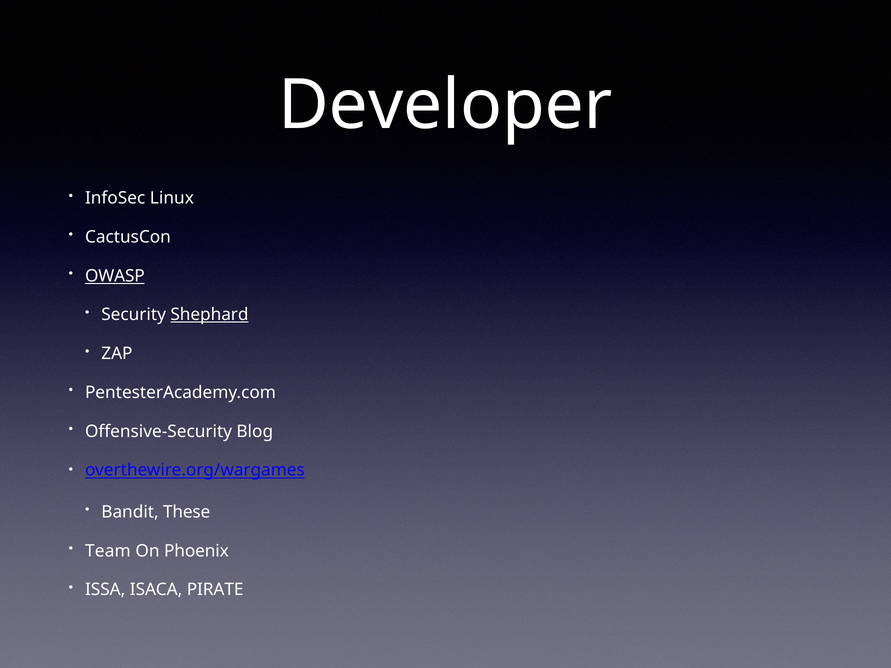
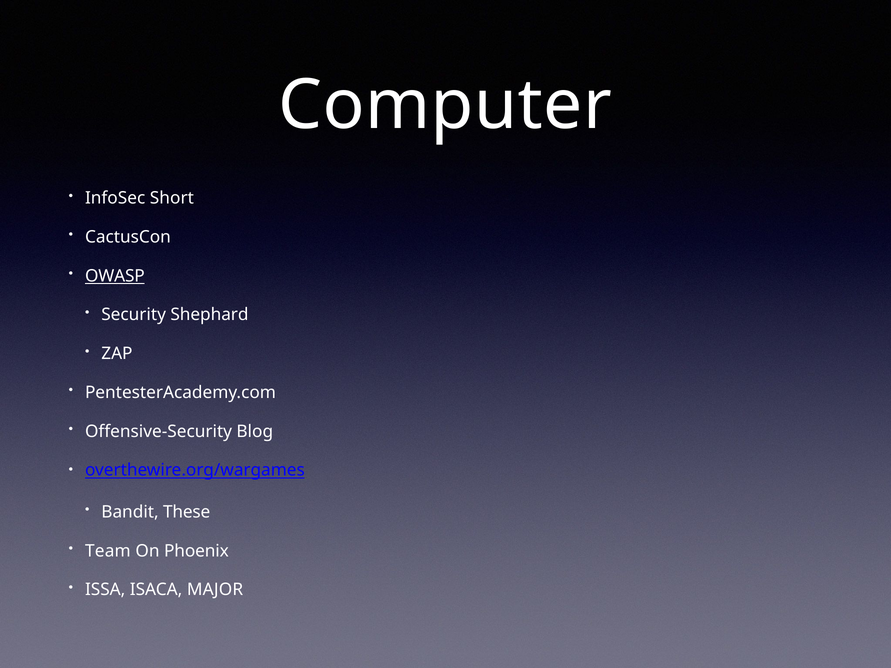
Developer: Developer -> Computer (445, 105)
Linux: Linux -> Short (172, 198)
Shephard underline: present -> none (209, 315)
PIRATE: PIRATE -> MAJOR (215, 590)
